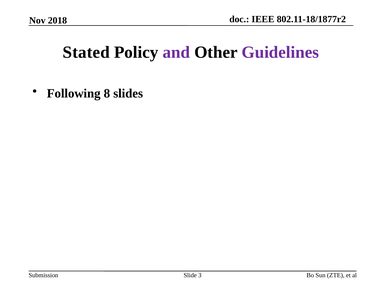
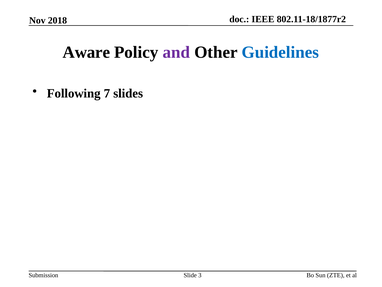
Stated: Stated -> Aware (86, 52)
Guidelines colour: purple -> blue (280, 52)
8: 8 -> 7 (107, 93)
